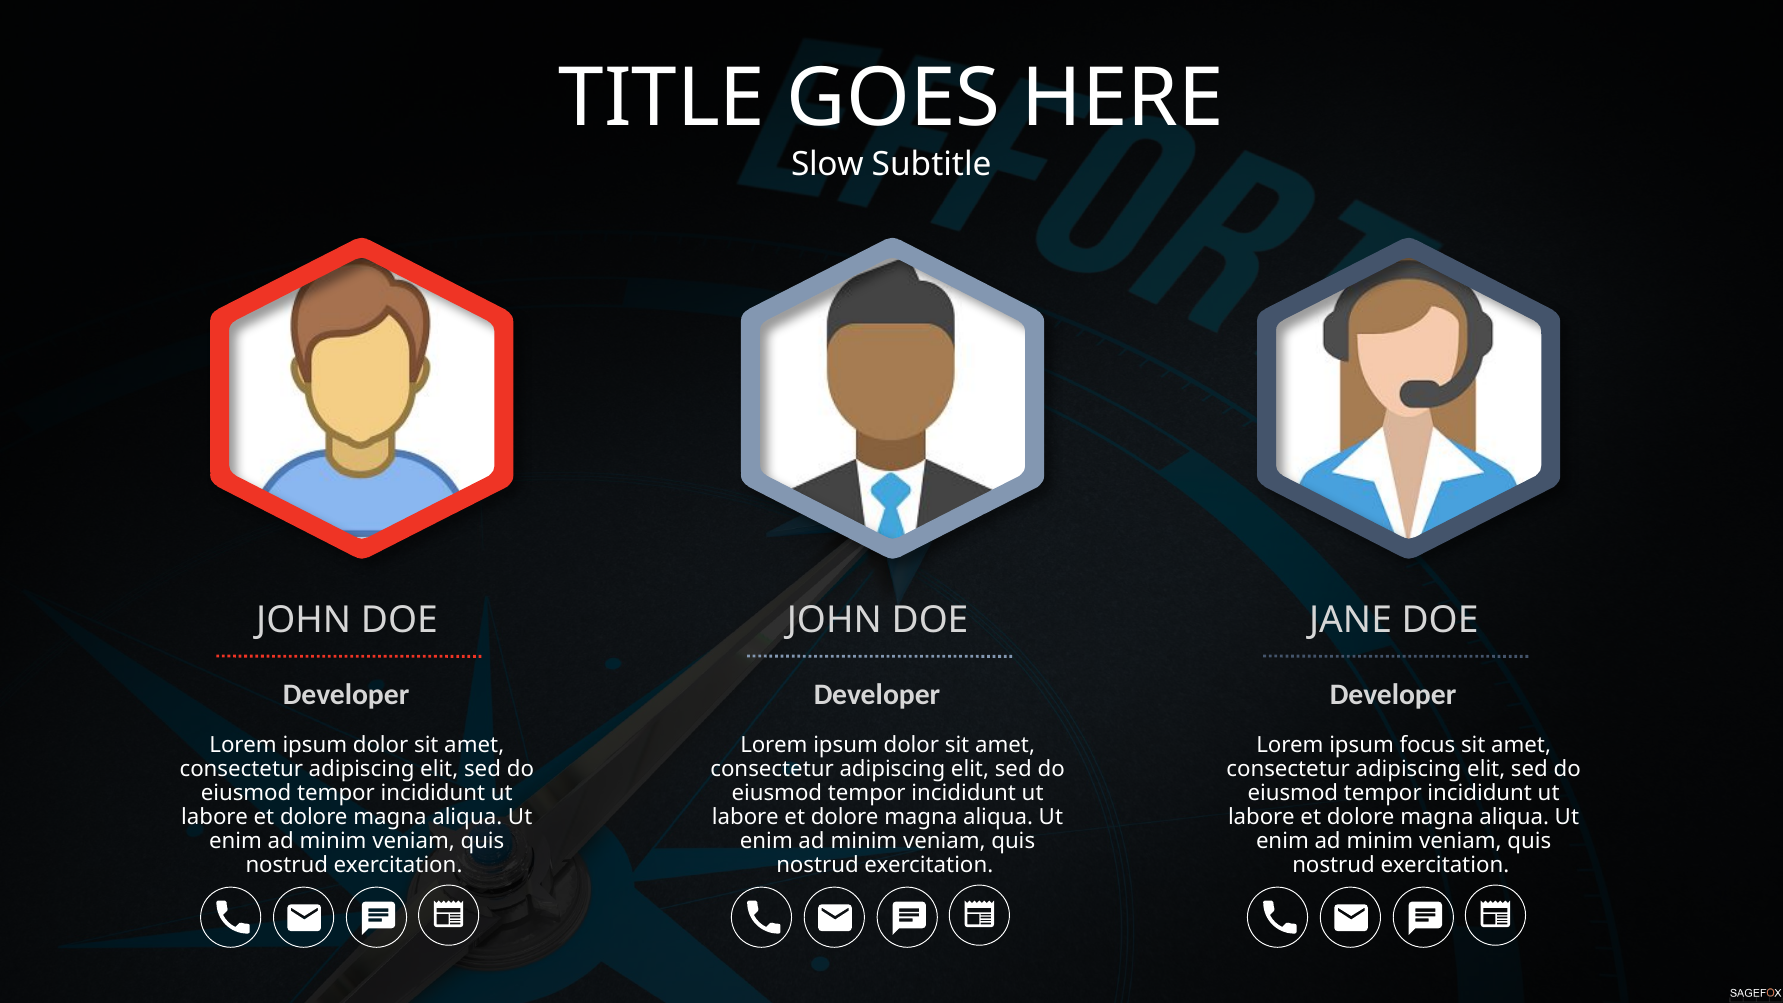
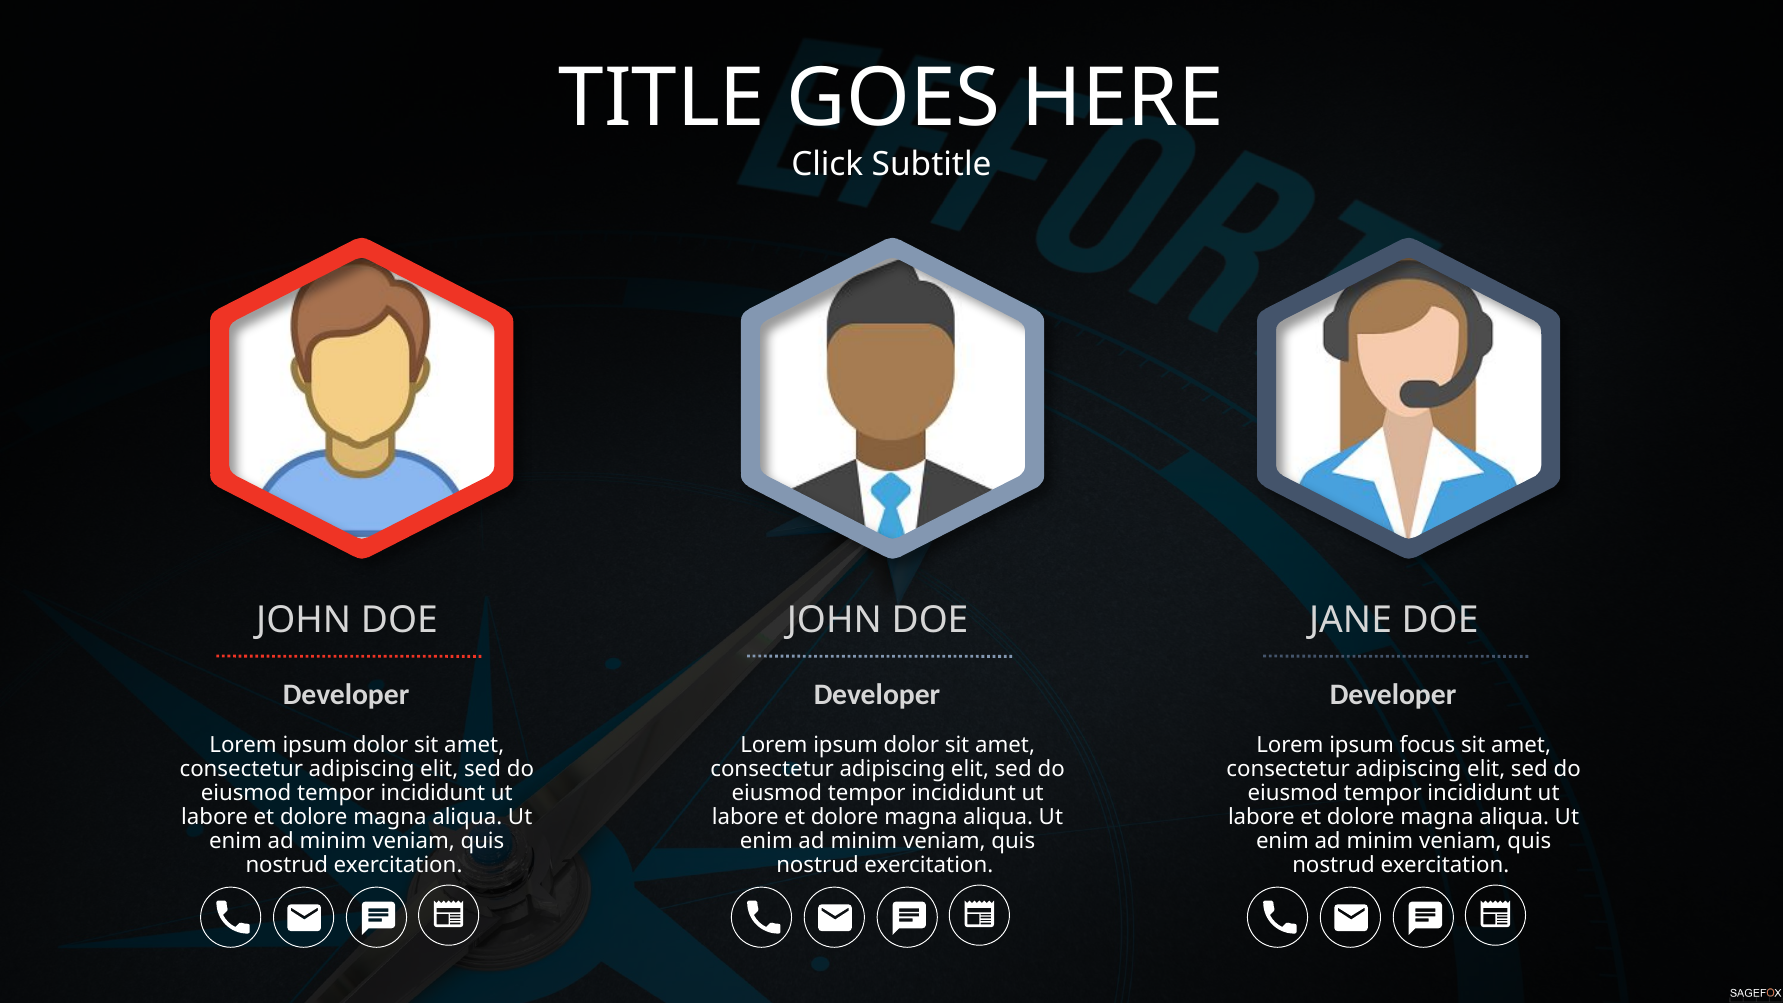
Slow: Slow -> Click (827, 165)
